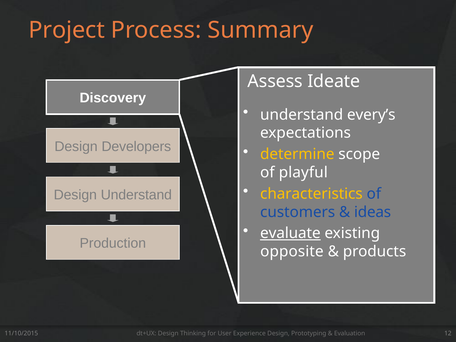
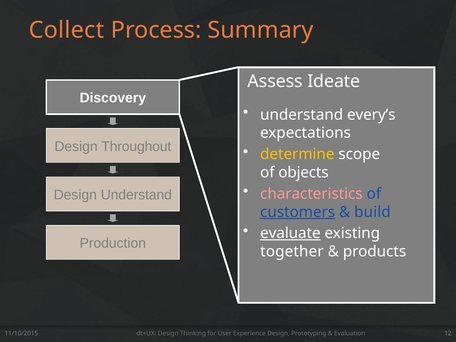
Project: Project -> Collect (67, 30)
Developers: Developers -> Throughout (136, 146)
playful: playful -> objects (303, 172)
characteristics colour: yellow -> pink (311, 194)
customers underline: none -> present (298, 212)
ideas: ideas -> build (372, 212)
opposite: opposite -> together (292, 252)
